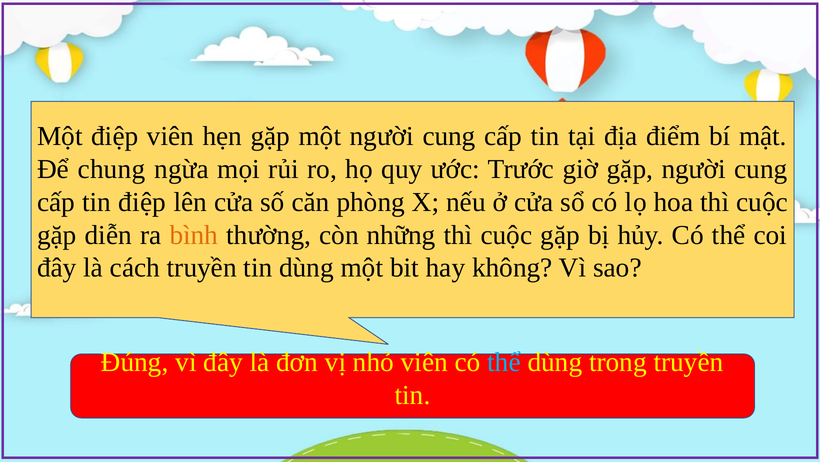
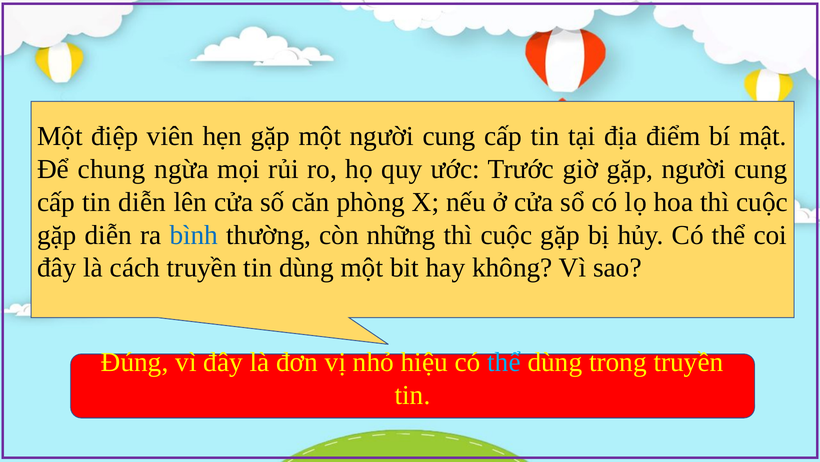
tin điệp: điệp -> diễn (142, 202)
bình colour: orange -> blue (194, 235)
nhỏ viên: viên -> hiệu (424, 362)
